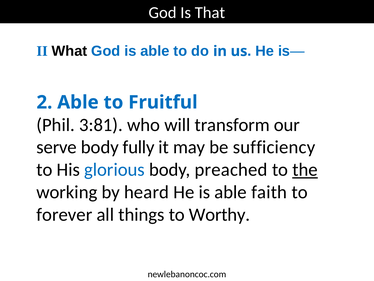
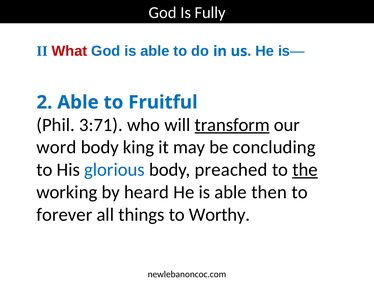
That: That -> Fully (210, 13)
What colour: black -> red (69, 51)
3:81: 3:81 -> 3:71 (101, 125)
transform underline: none -> present (232, 125)
serve: serve -> word (56, 147)
fully: fully -> king (139, 147)
sufficiency: sufficiency -> concluding (274, 147)
faith: faith -> then (269, 192)
